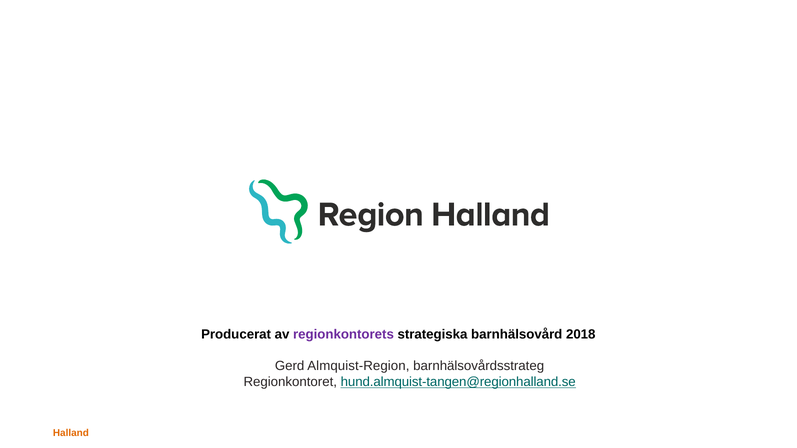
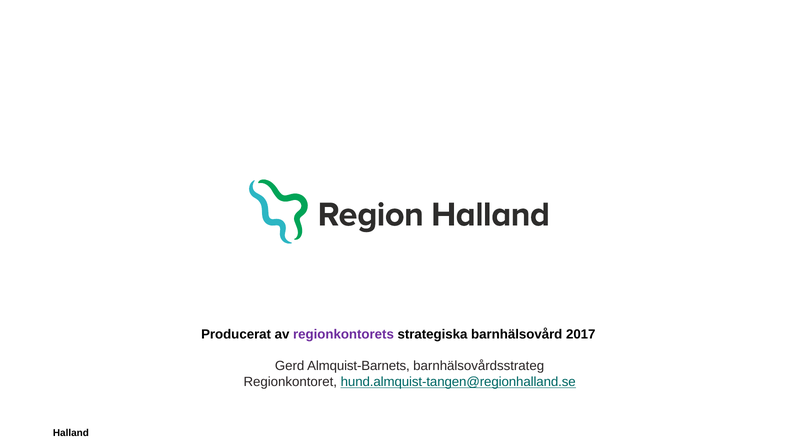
2018: 2018 -> 2017 (581, 334)
Almquist-Region: Almquist-Region -> Almquist-Barnets (358, 366)
Halland colour: orange -> black (71, 433)
